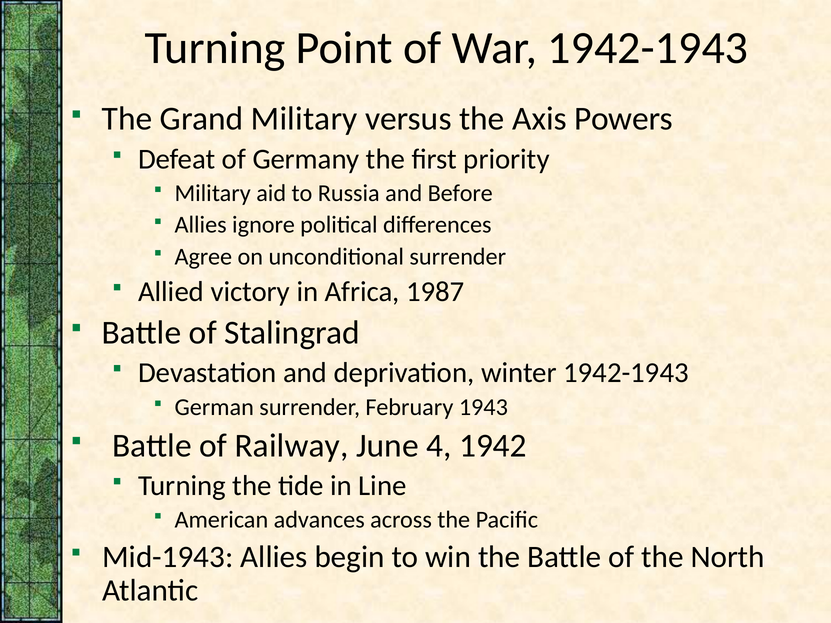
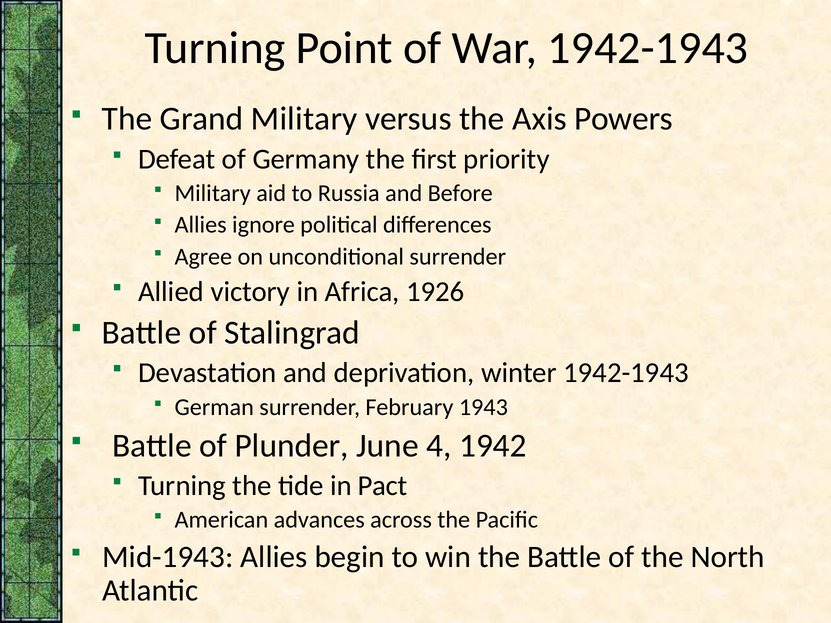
1987: 1987 -> 1926 (435, 292)
Railway: Railway -> Plunder (292, 446)
Line: Line -> Pact (383, 486)
